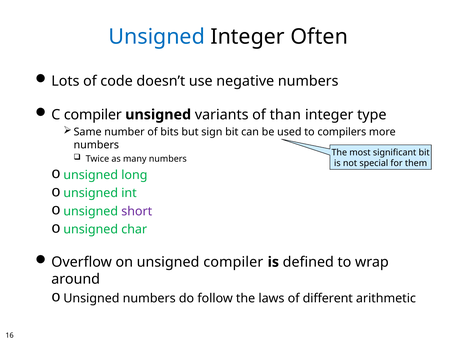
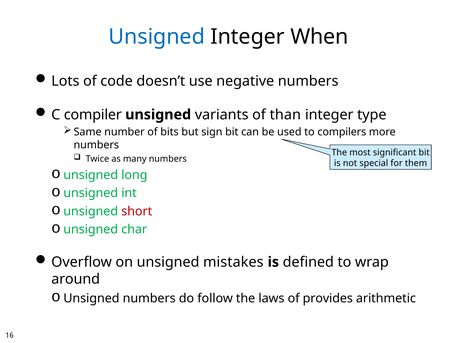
Often: Often -> When (319, 37)
short colour: purple -> red (137, 211)
unsigned compiler: compiler -> mistakes (233, 262)
different: different -> provides (328, 298)
